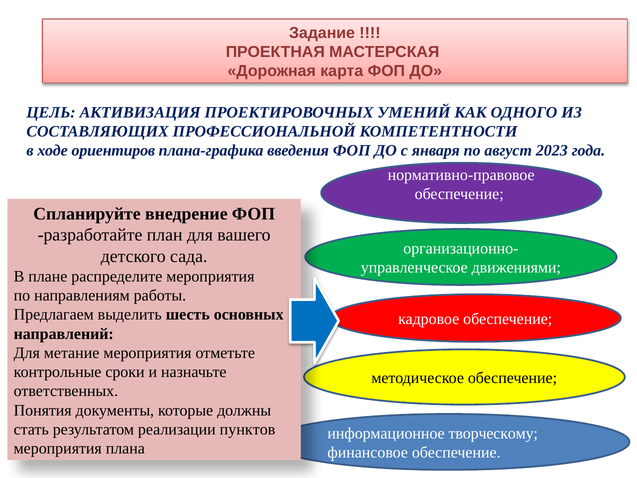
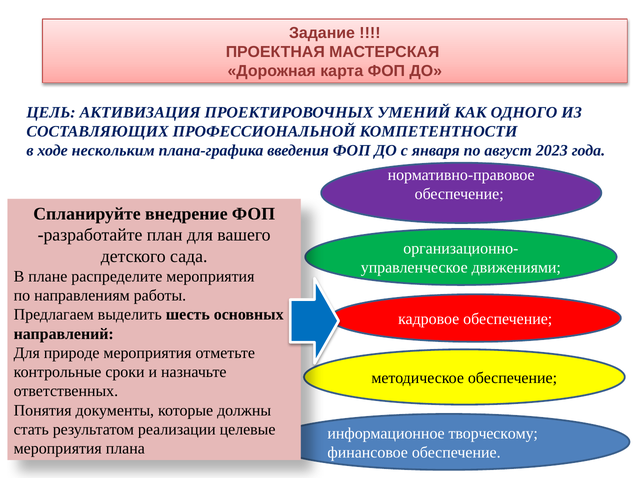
ориентиров: ориентиров -> нескольким (113, 150)
метание: метание -> природе (72, 353)
пунктов: пунктов -> целевые (248, 429)
